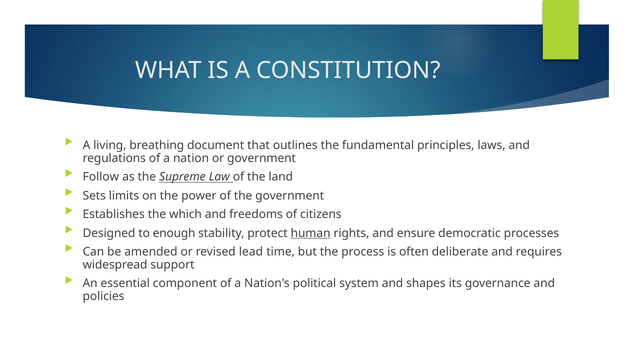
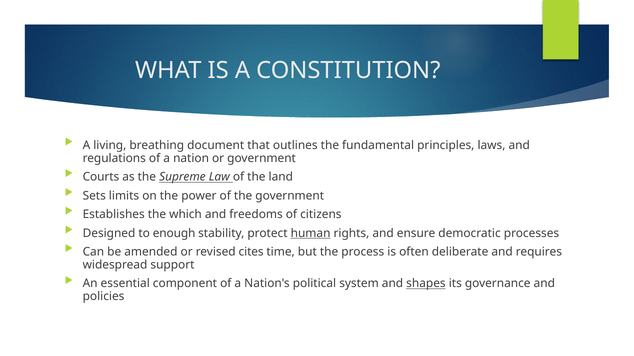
Follow: Follow -> Courts (101, 177)
lead: lead -> cites (251, 252)
shapes underline: none -> present (426, 284)
